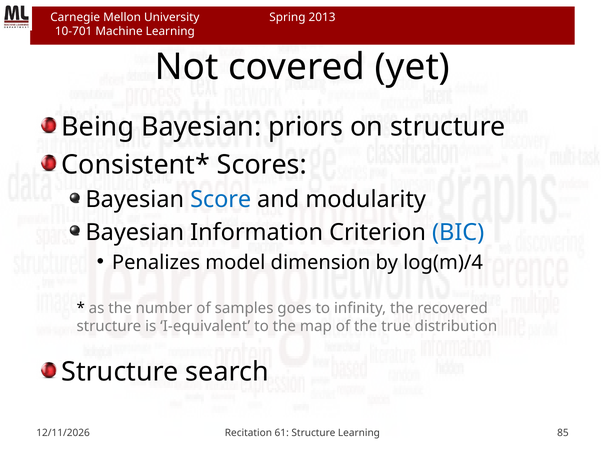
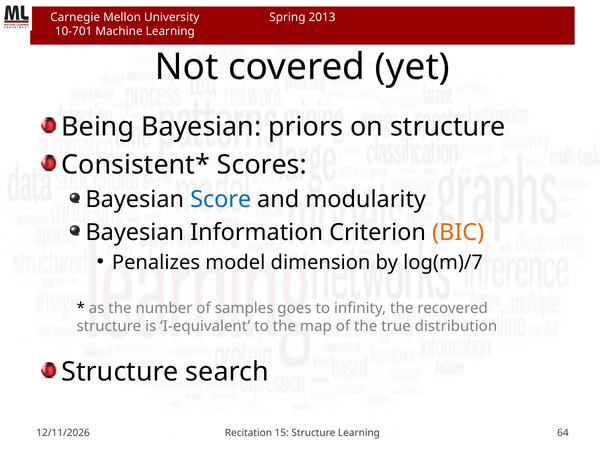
BIC colour: blue -> orange (458, 232)
log(m)/4: log(m)/4 -> log(m)/7 (443, 262)
61: 61 -> 15 (282, 433)
85: 85 -> 64 (563, 433)
